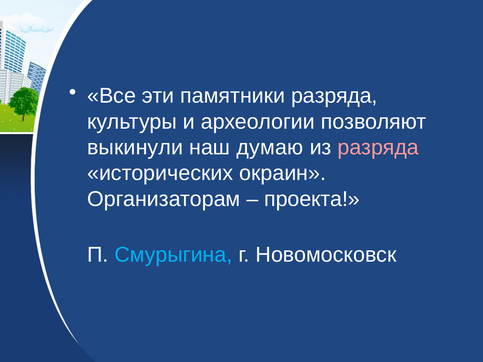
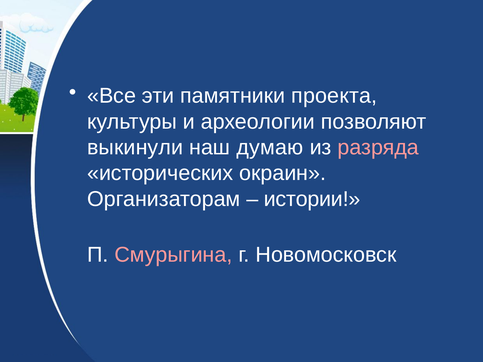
памятники разряда: разряда -> проекта (334, 96)
проекта: проекта -> истории (312, 199)
Смурыгина colour: light blue -> pink (173, 255)
